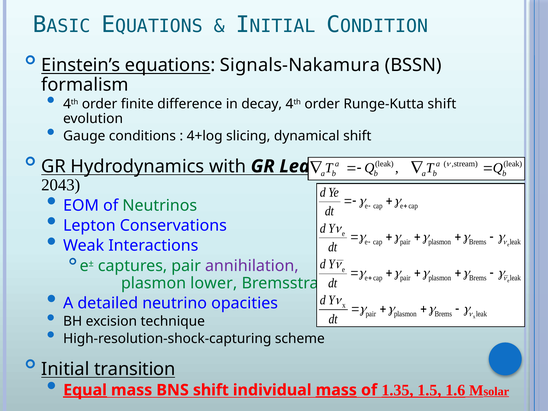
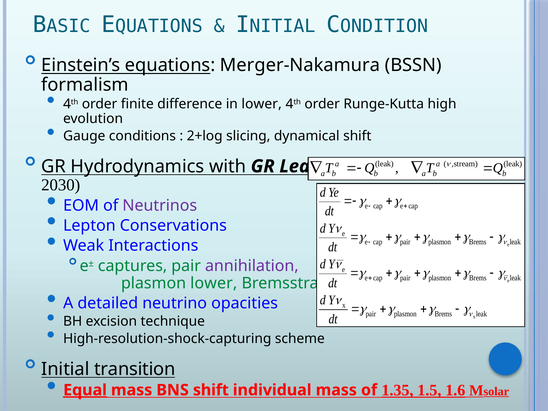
Signals-Nakamura: Signals-Nakamura -> Merger-Nakamura (300, 65)
in decay: decay -> lower (262, 104)
Runge-Kutta shift: shift -> high (442, 104)
4+log: 4+log -> 2+log (205, 136)
2043: 2043 -> 2030 (61, 185)
Neutrinos colour: green -> purple (160, 205)
mass underline: present -> none (336, 390)
